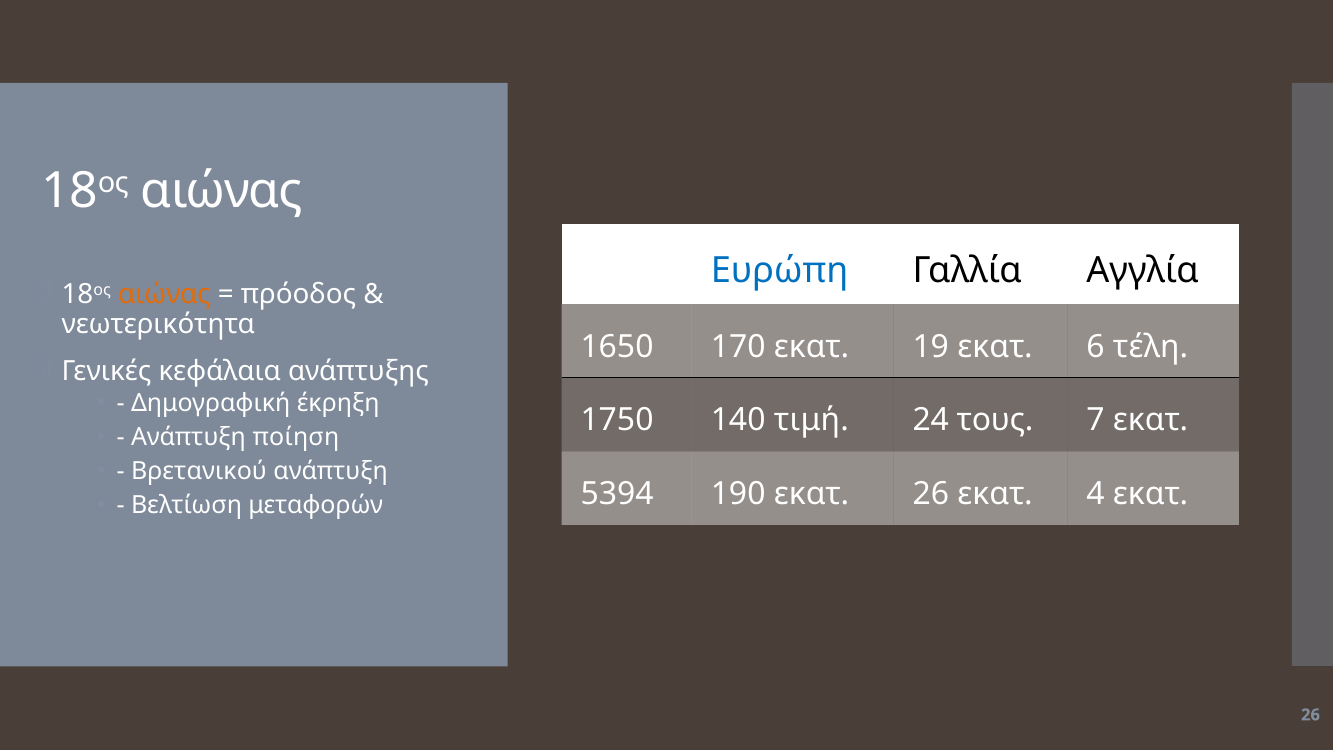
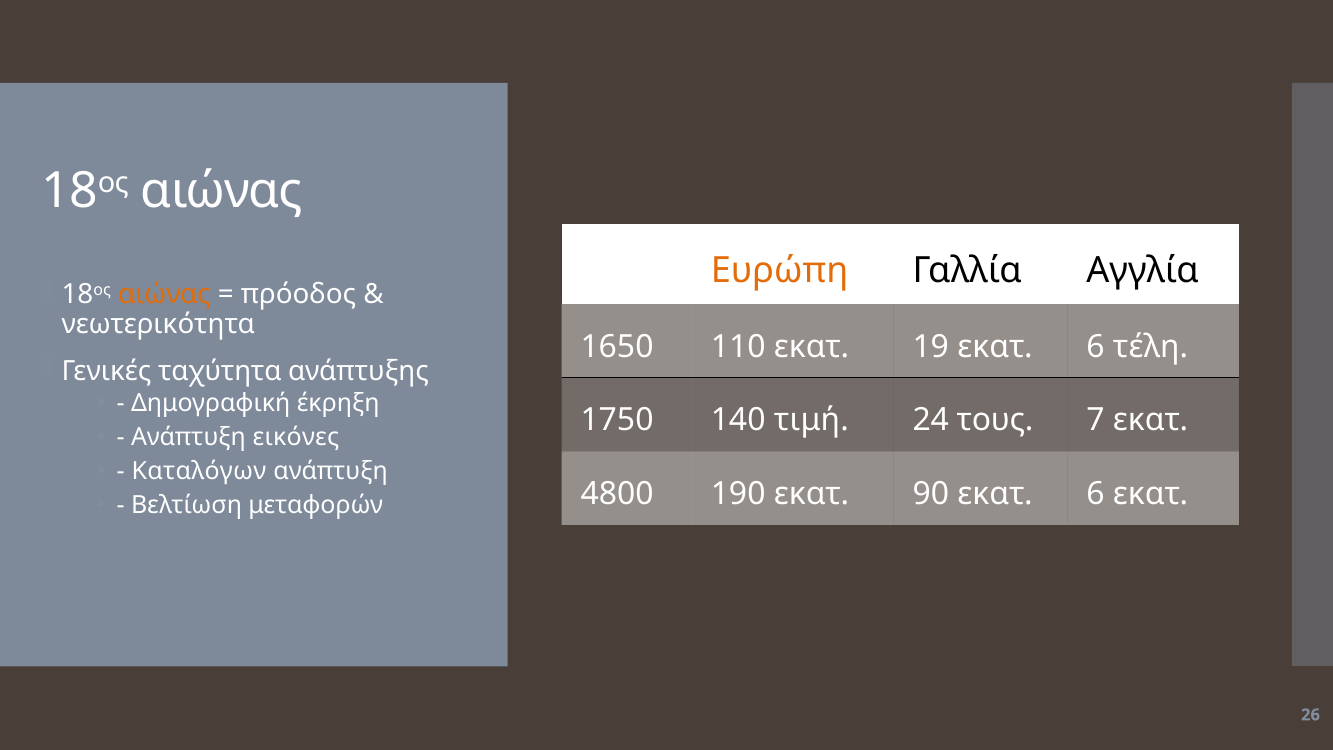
Ευρώπη colour: blue -> orange (780, 271)
170: 170 -> 110 (738, 346)
κεφάλαια: κεφάλαια -> ταχύτητα (220, 371)
ποίηση: ποίηση -> εικόνες (296, 437)
Βρετανικού: Βρετανικού -> Καταλόγων (199, 471)
5394: 5394 -> 4800 (617, 494)
εκατ 26: 26 -> 90 (931, 494)
4: 4 -> 6 (1096, 494)
